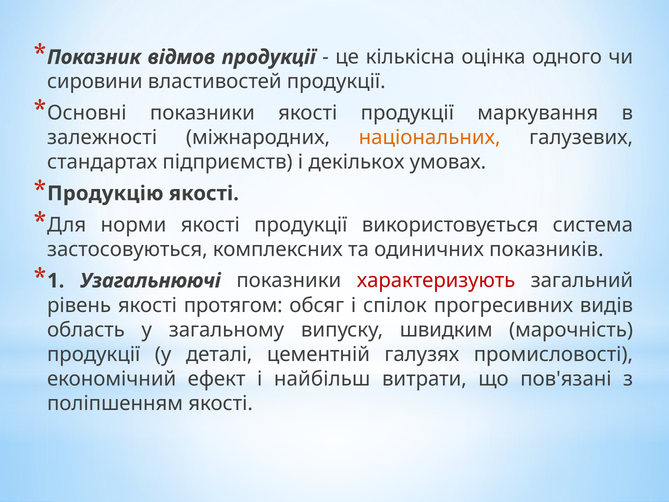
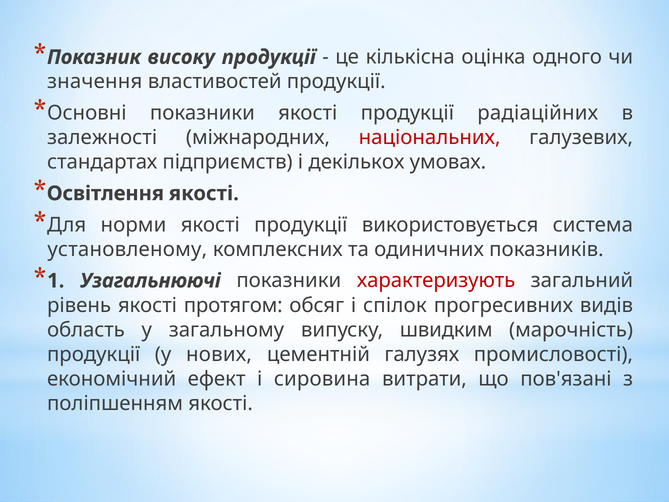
відмов: відмов -> високу (181, 57)
сировини: сировини -> значення (95, 82)
маркування: маркування -> радіаційних (538, 113)
національних colour: orange -> red (430, 138)
Продукцію: Продукцію -> Освітлення (105, 193)
застосовуються: застосовуються -> установленому (127, 249)
деталі: деталі -> нових (219, 354)
найбільш: найбільш -> сировина (322, 379)
